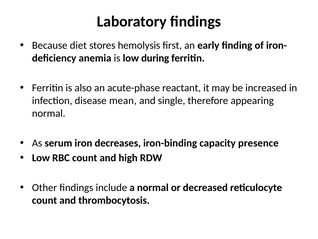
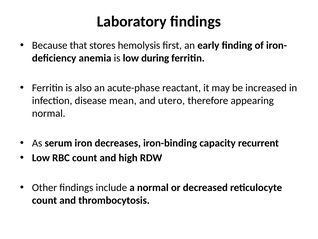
diet: diet -> that (78, 45)
single: single -> utero (172, 100)
presence: presence -> recurrent (258, 143)
